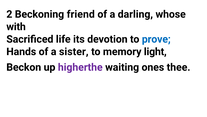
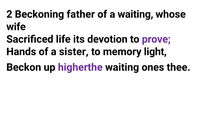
friend: friend -> father (81, 14)
a darling: darling -> waiting (135, 14)
with: with -> wife (16, 27)
prove colour: blue -> purple (156, 39)
